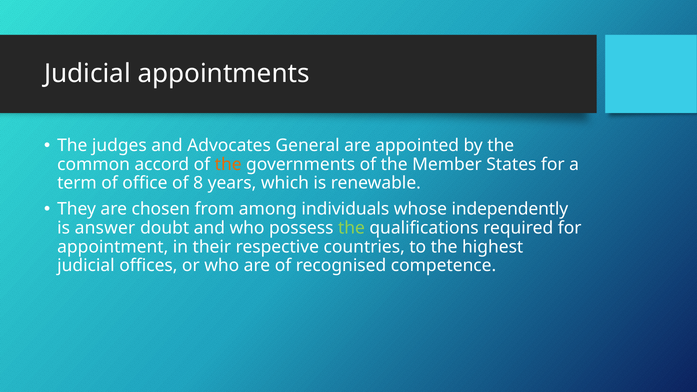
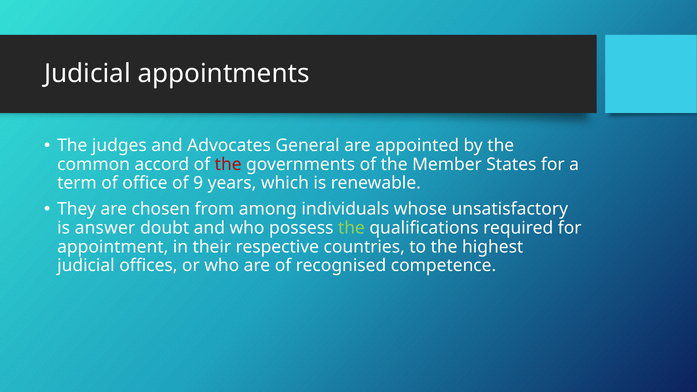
the colour: orange -> red (228, 164)
8: 8 -> 9 (198, 183)
independently: independently -> unsatisfactory (510, 209)
